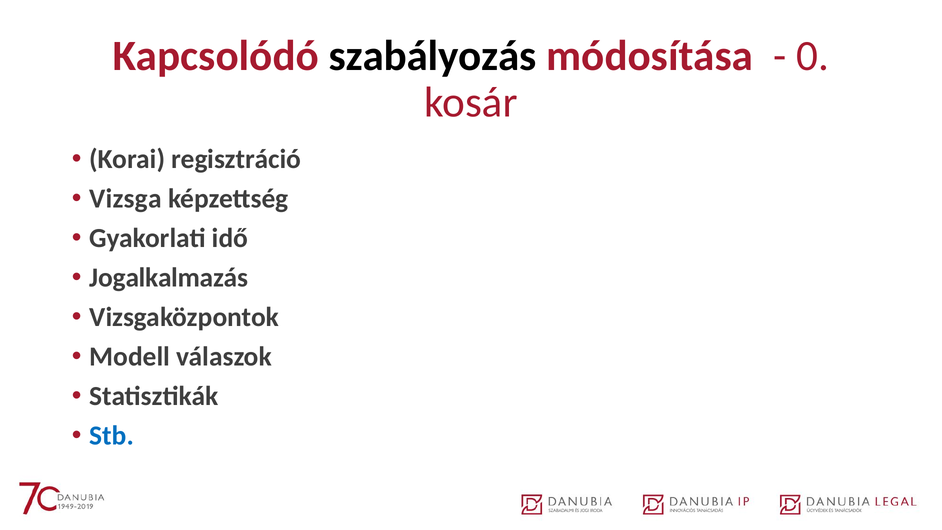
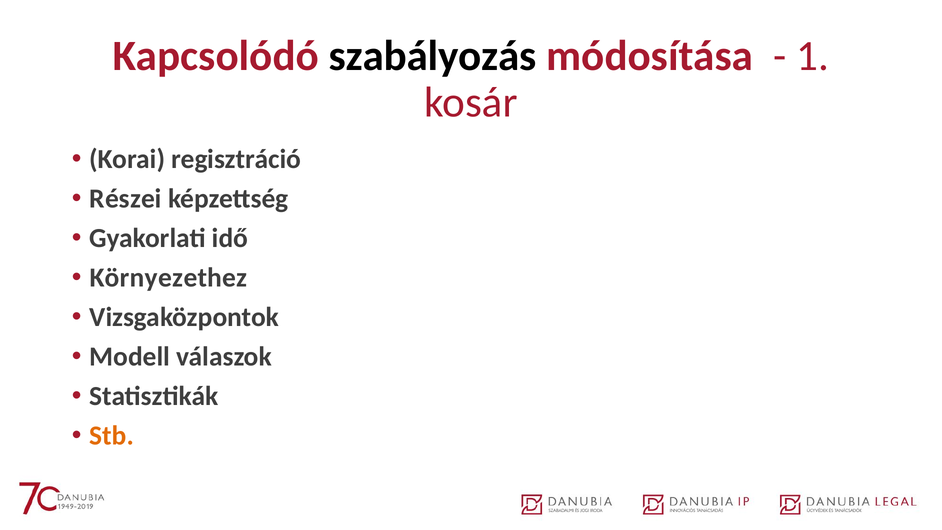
0: 0 -> 1 (813, 56)
Vizsga: Vizsga -> Részei (126, 199)
Jogalkalmazás: Jogalkalmazás -> Környezethez (169, 278)
Stb colour: blue -> orange (112, 436)
